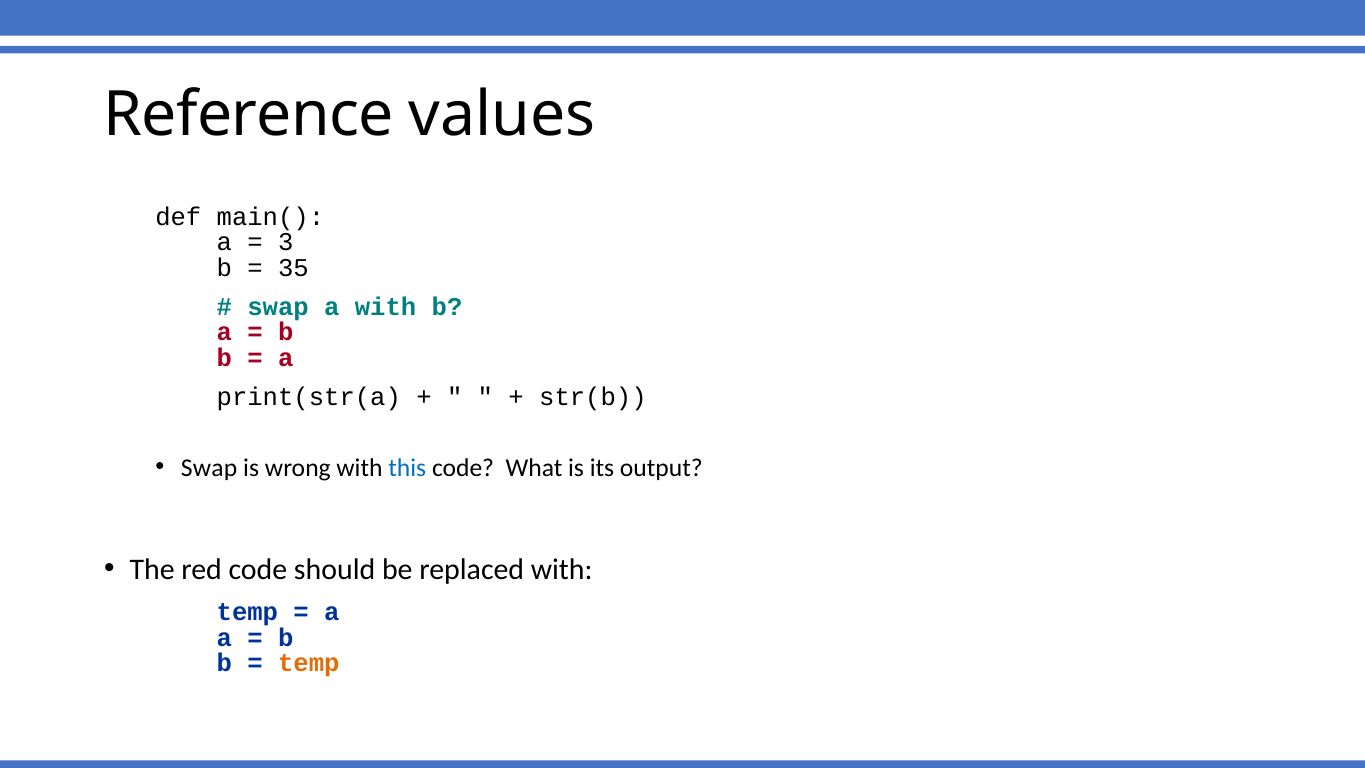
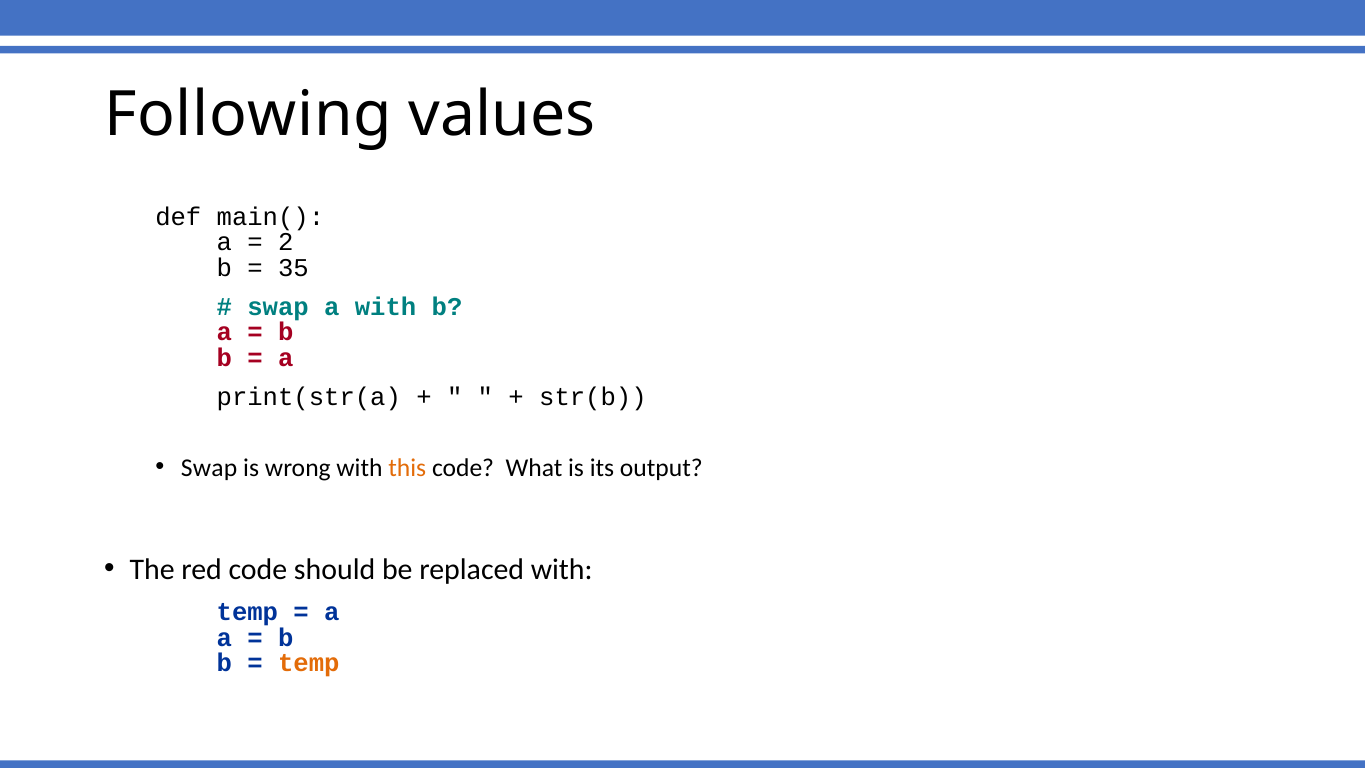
Reference: Reference -> Following (248, 115)
3: 3 -> 2 (286, 242)
this colour: blue -> orange (407, 468)
